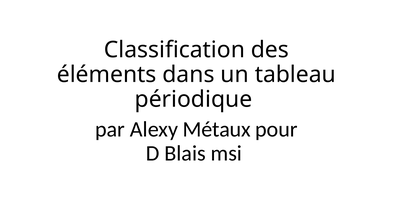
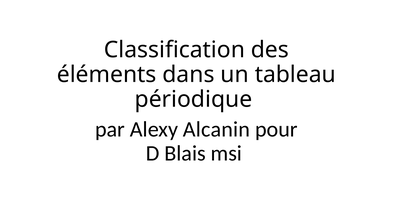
Métaux: Métaux -> Alcanin (216, 129)
